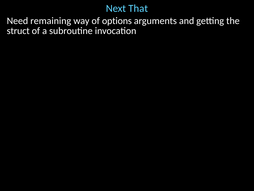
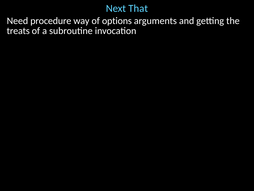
remaining: remaining -> procedure (51, 21)
struct: struct -> treats (18, 31)
